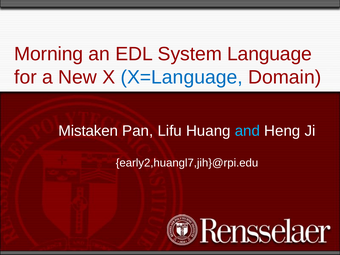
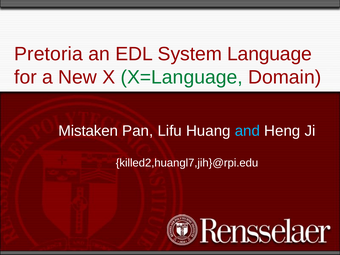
Morning: Morning -> Pretoria (49, 54)
X=Language colour: blue -> green (182, 77)
early2,huangl7,jih}@rpi.edu: early2,huangl7,jih}@rpi.edu -> killed2,huangl7,jih}@rpi.edu (187, 163)
